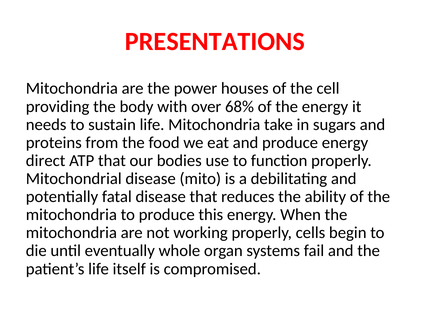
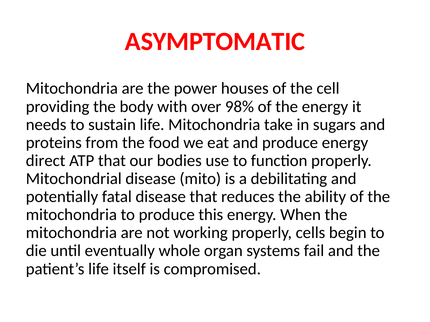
PRESENTATIONS: PRESENTATIONS -> ASYMPTOMATIC (215, 42)
68%: 68% -> 98% (240, 107)
